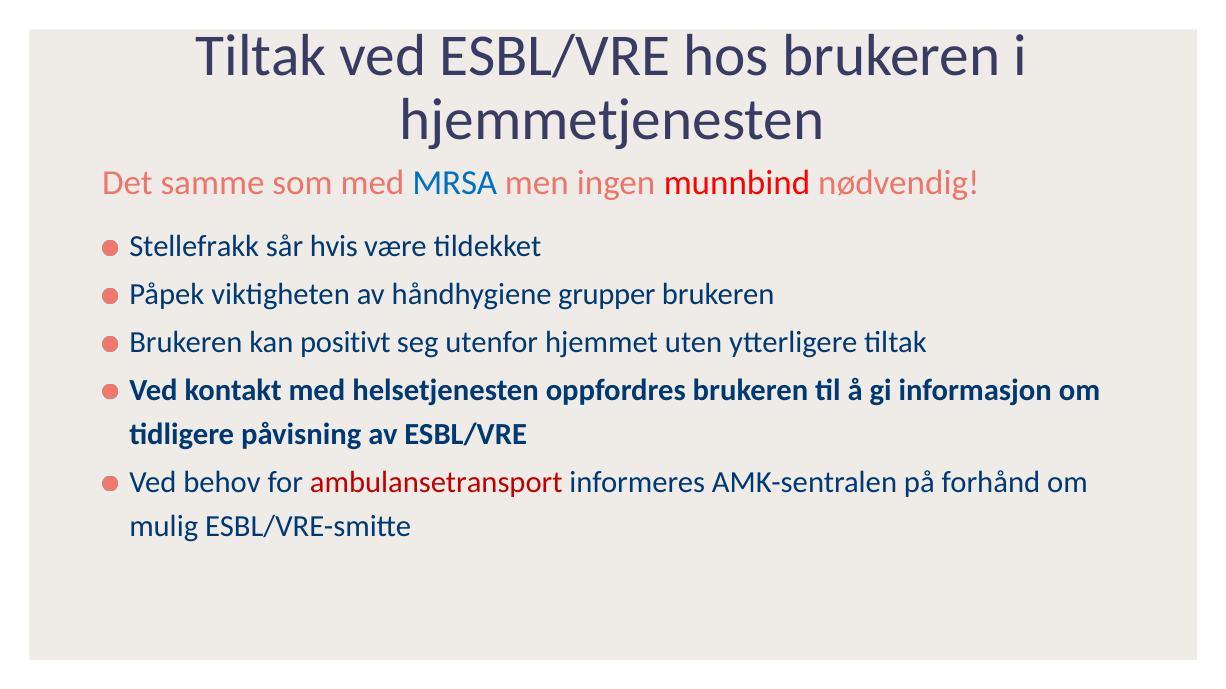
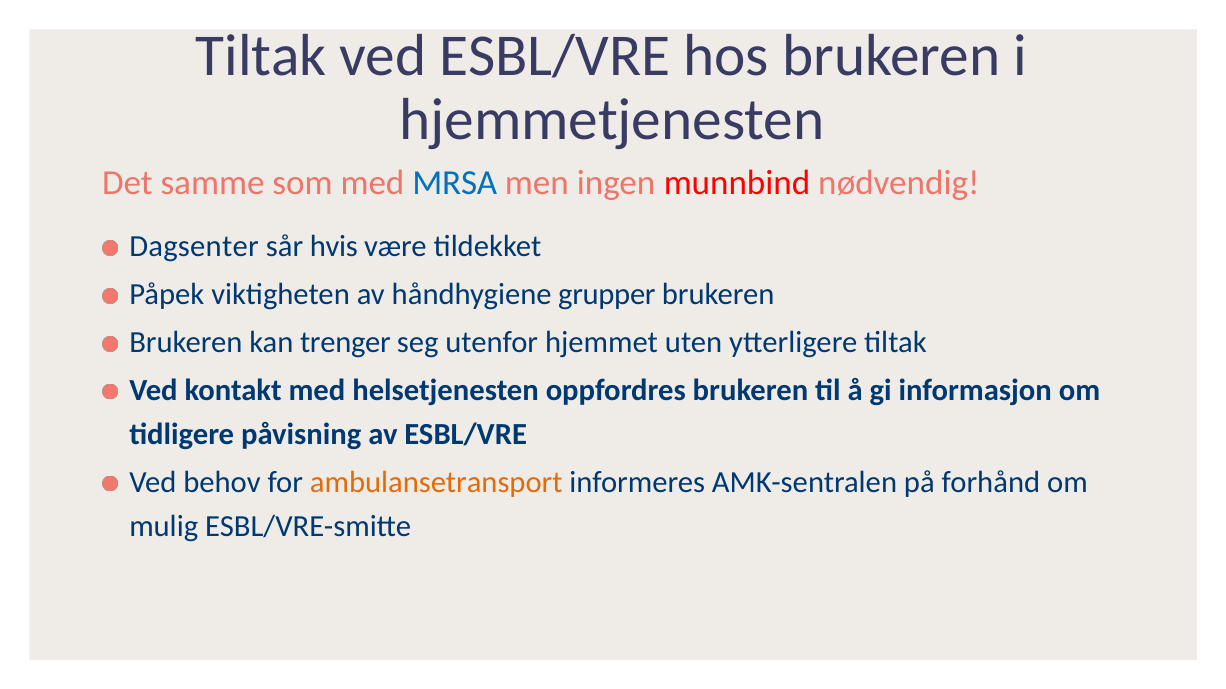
Stellefrakk: Stellefrakk -> Dagsenter (194, 247)
positivt: positivt -> trenger (345, 343)
ambulansetransport colour: red -> orange (436, 483)
